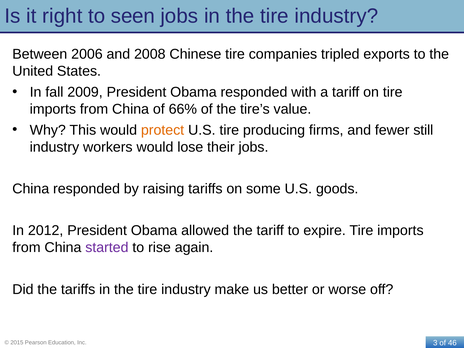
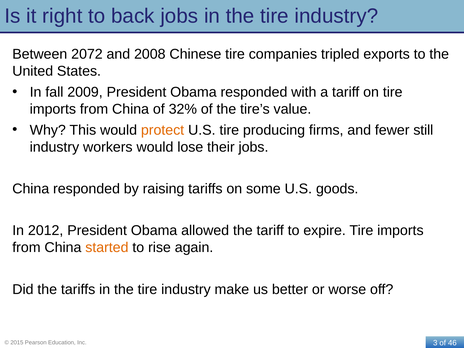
seen: seen -> back (133, 16)
2006: 2006 -> 2072 (87, 54)
66%: 66% -> 32% (183, 109)
started colour: purple -> orange (107, 248)
